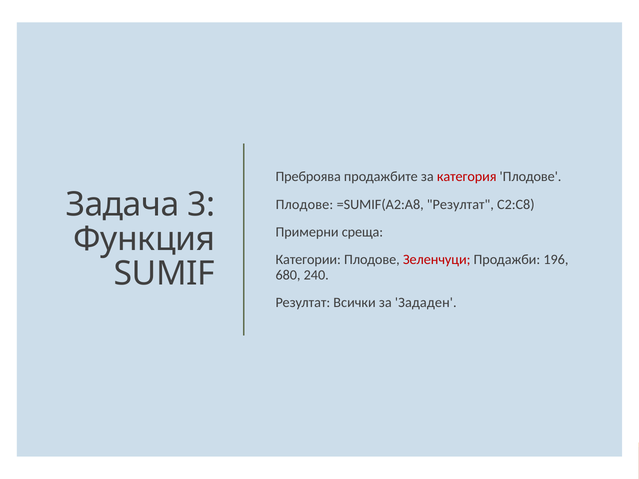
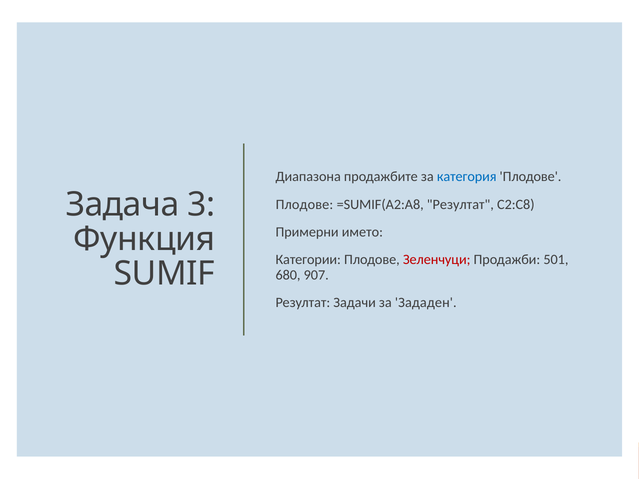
Преброява: Преброява -> Диапазона (308, 177)
категория colour: red -> blue (467, 177)
среща: среща -> името (362, 232)
196: 196 -> 501 (556, 260)
240: 240 -> 907 (316, 275)
Всички: Всички -> Задачи (355, 303)
